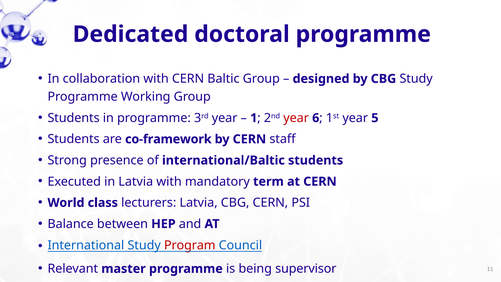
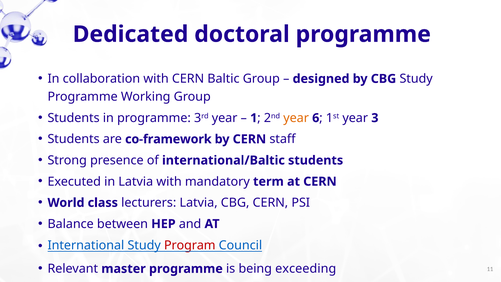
year colour: red -> orange (296, 118)
5: 5 -> 3 (375, 118)
supervisor: supervisor -> exceeding (306, 269)
